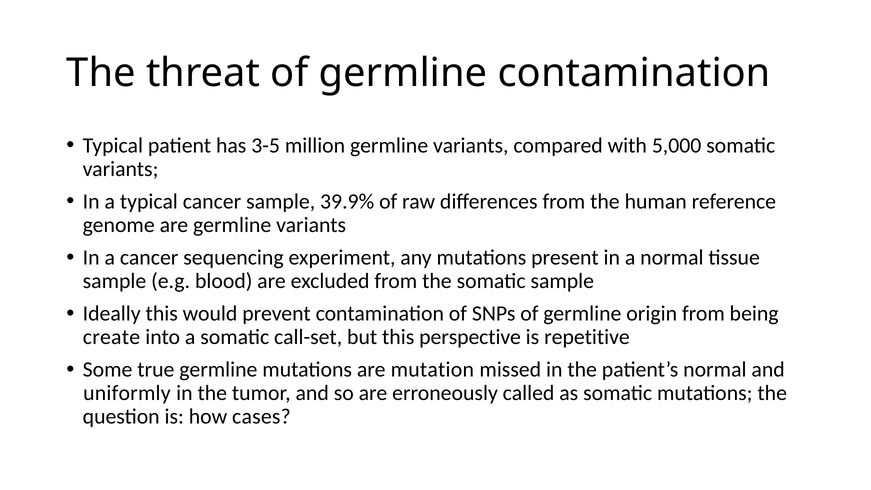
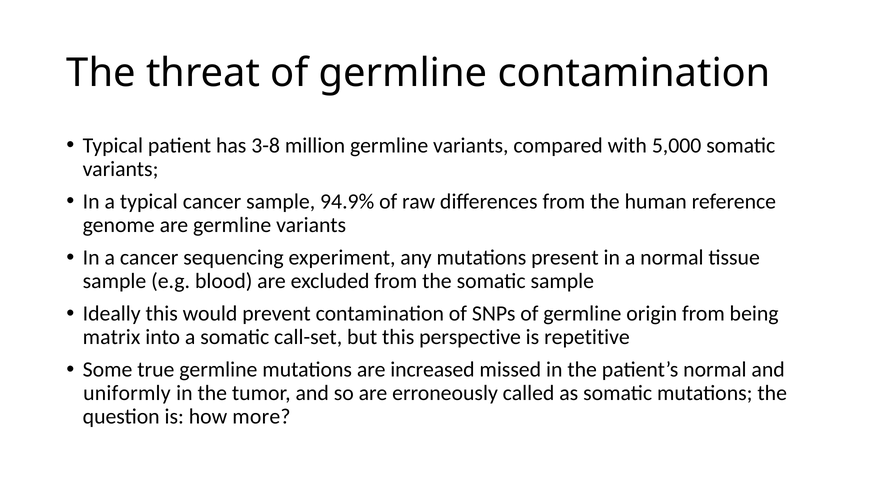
3-5: 3-5 -> 3-8 (266, 145)
39.9%: 39.9% -> 94.9% (347, 201)
create: create -> matrix (112, 337)
mutation: mutation -> increased (432, 370)
cases: cases -> more (261, 417)
